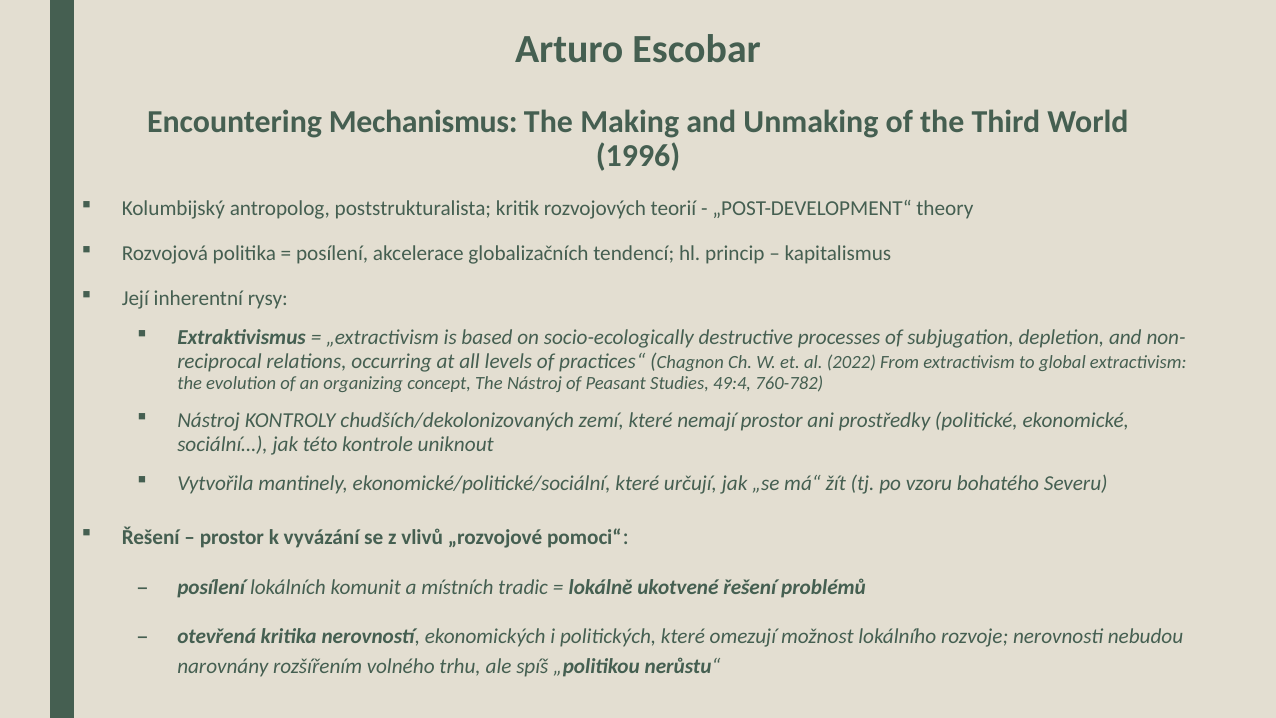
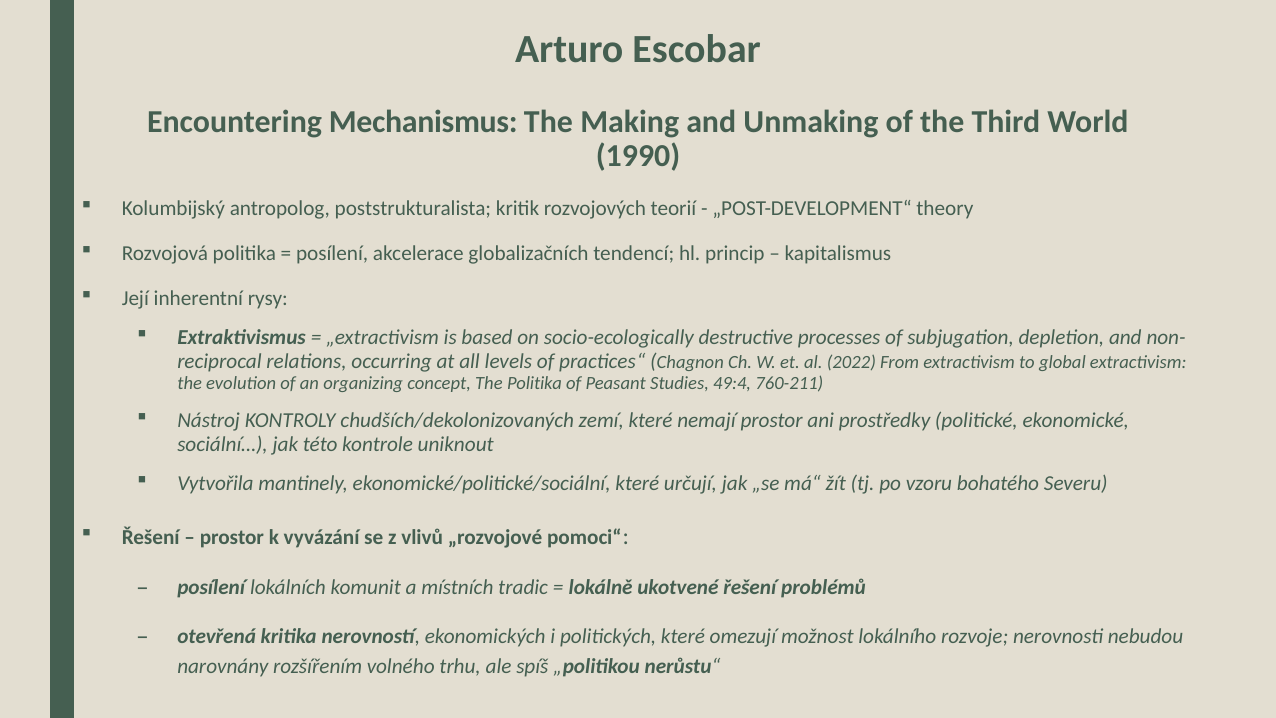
1996: 1996 -> 1990 (638, 156)
The Nástroj: Nástroj -> Politika (535, 384)
760-782: 760-782 -> 760-211 (789, 384)
